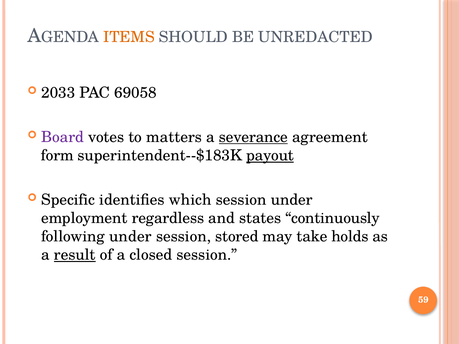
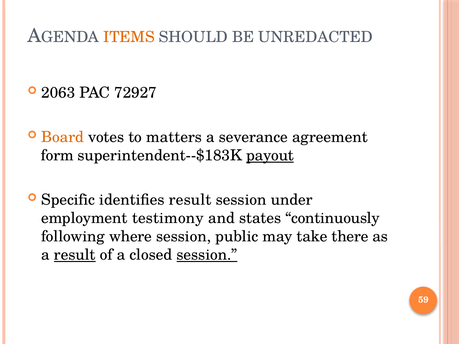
2033: 2033 -> 2063 (58, 93)
69058: 69058 -> 72927 (136, 93)
Board colour: purple -> orange (63, 137)
severance underline: present -> none (253, 137)
identifies which: which -> result (190, 200)
regardless: regardless -> testimony (168, 218)
following under: under -> where (130, 237)
stored: stored -> public (237, 237)
holds: holds -> there (350, 237)
session underline: none -> present (207, 255)
